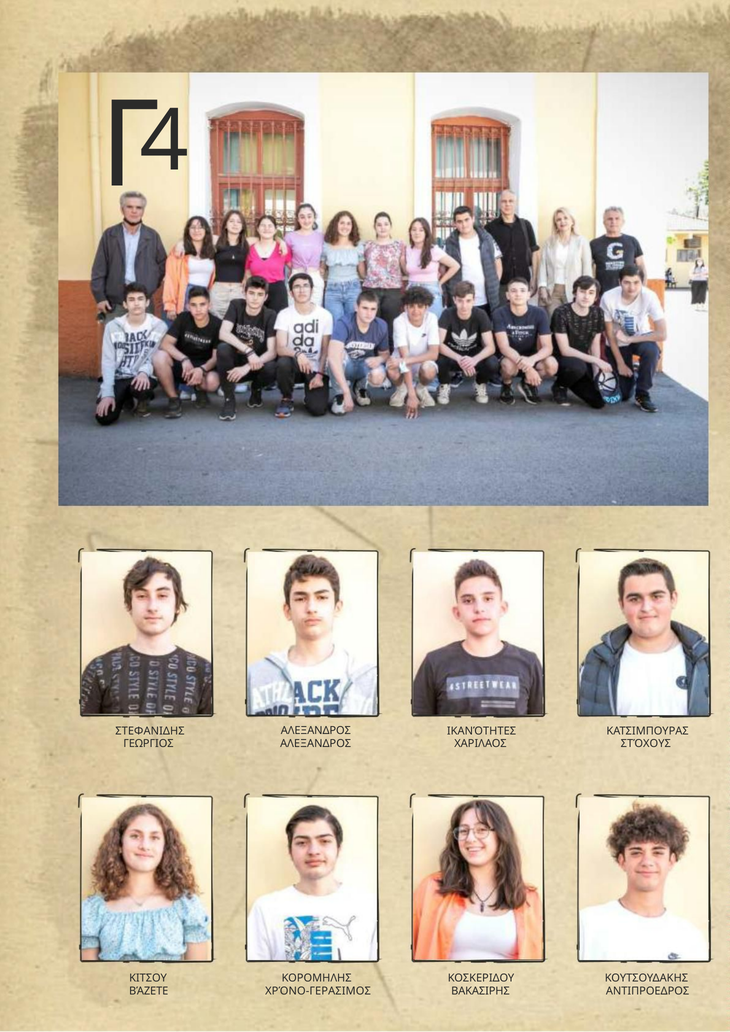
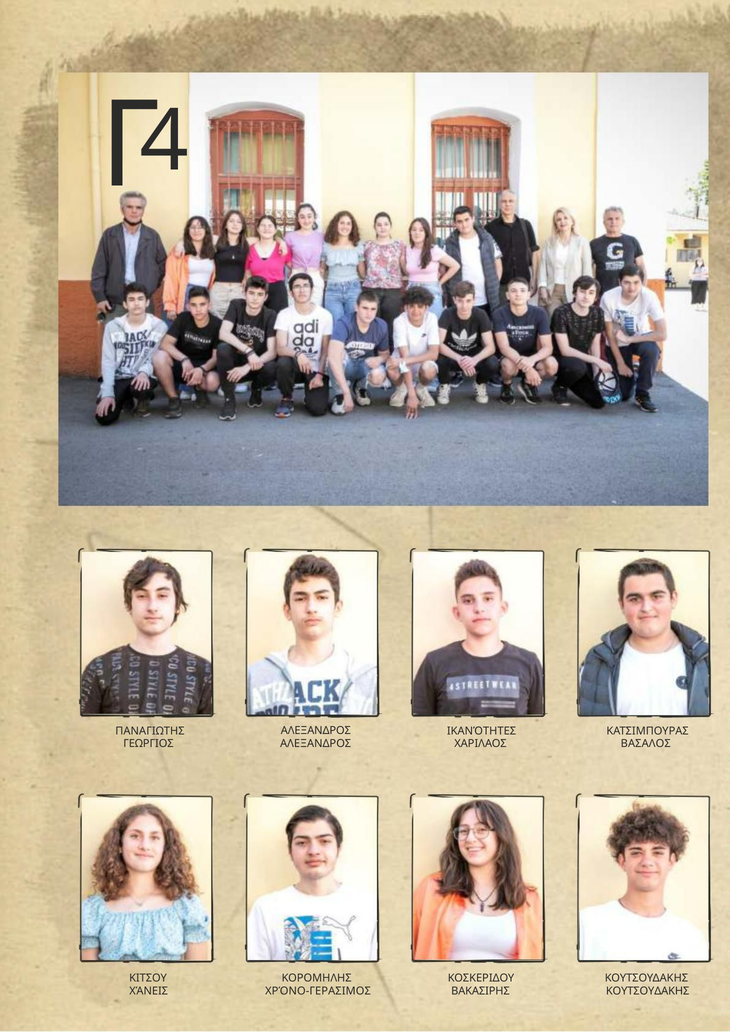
ΣΤΕΦΑΝΙΔΗΣ: ΣΤΕΦΑΝΙΔΗΣ -> ΠΑΝΑΓΙΩΤΗΣ (150, 731)
ΣΤΌΧΟΥΣ: ΣΤΌΧΟΥΣ -> ΒΑΣΑΛΟΣ (646, 744)
ΒΆΖΕΤΕ: ΒΆΖΕΤΕ -> ΧΆΝΕΙΣ (149, 991)
ΑΝΤΙΠΡΟΕΔΡΟΣ: ΑΝΤΙΠΡΟΕΔΡΟΣ -> ΚΟΥΤΣΟΥΔΑΚΗΣ (648, 991)
